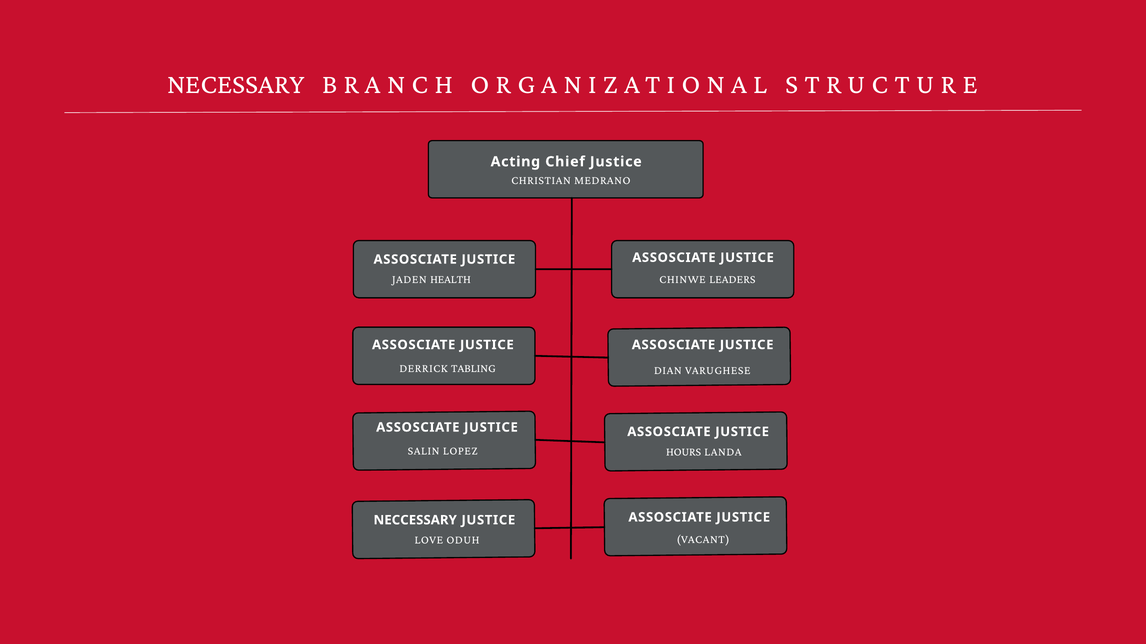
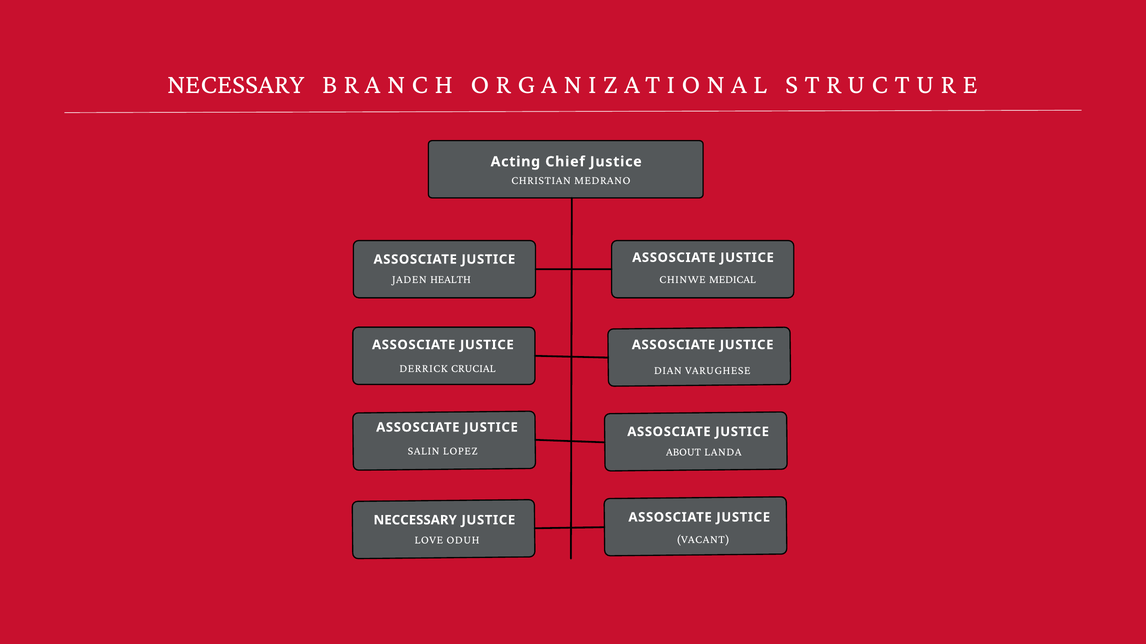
LEADERS: LEADERS -> MEDICAL (732, 279)
TABLING: TABLING -> CRUCIAL (473, 369)
HOURS: HOURS -> ABOUT (684, 452)
